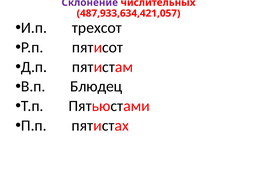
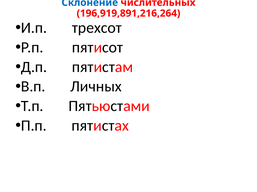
Склонение colour: purple -> blue (90, 3)
487,933,634,421,057: 487,933,634,421,057 -> 196,919,891,216,264 (128, 13)
Блюдец: Блюдец -> Личных (96, 87)
